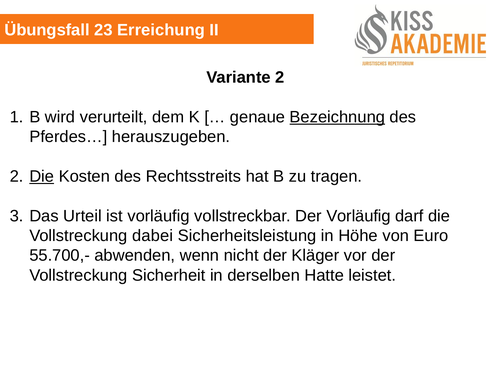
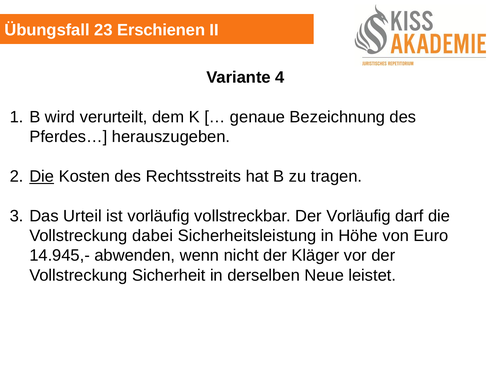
Erreichung: Erreichung -> Erschienen (161, 30)
Variante 2: 2 -> 4 (280, 77)
Bezeichnung underline: present -> none (337, 117)
55.700,-: 55.700,- -> 14.945,- (60, 256)
Hatte: Hatte -> Neue (324, 275)
